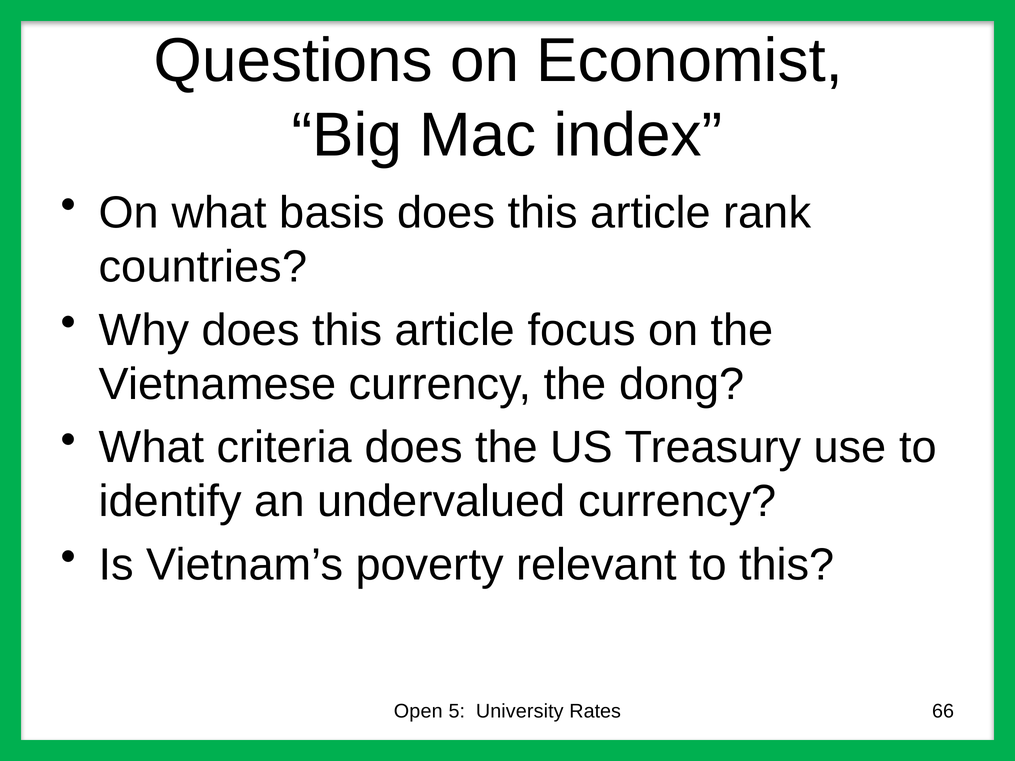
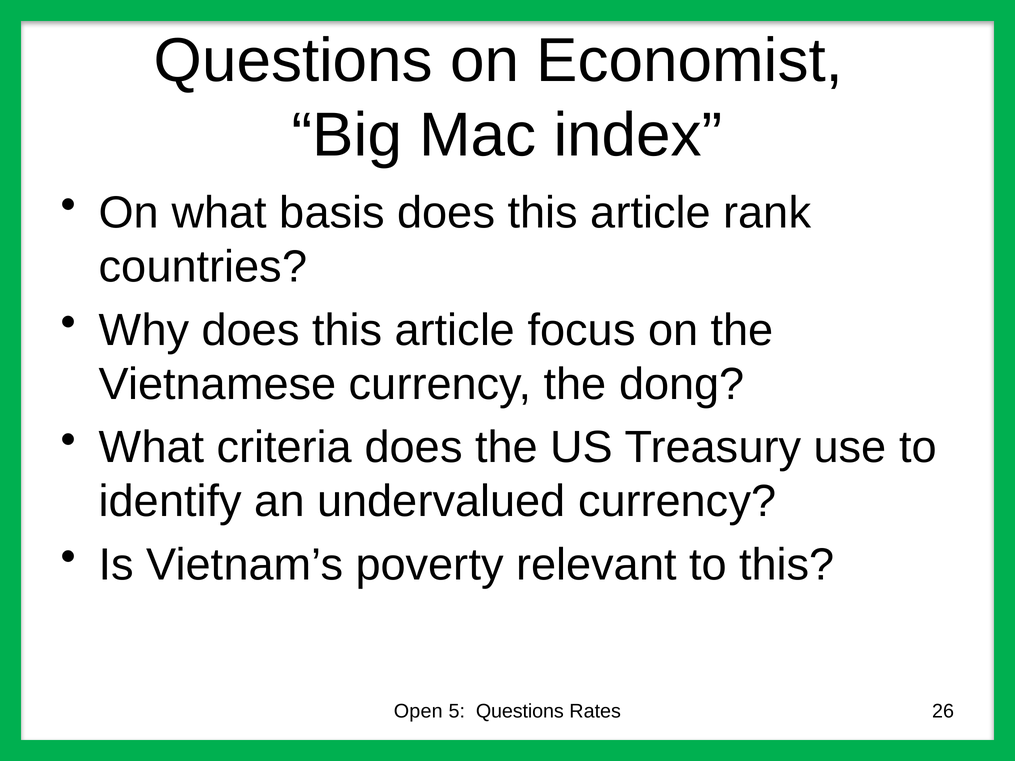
5 University: University -> Questions (520, 712)
66: 66 -> 26 (943, 712)
